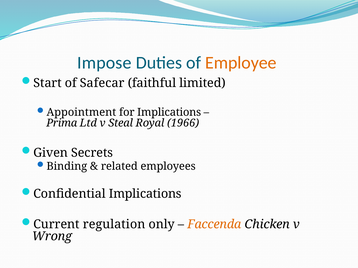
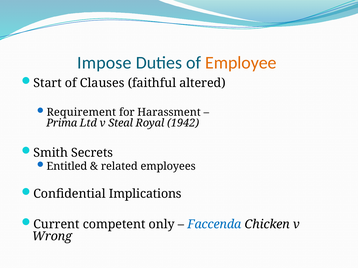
Safecar: Safecar -> Clauses (102, 83)
limited: limited -> altered (203, 83)
Appointment: Appointment -> Requirement (81, 113)
for Implications: Implications -> Harassment (169, 113)
1966: 1966 -> 1942 (183, 123)
Given: Given -> Smith (51, 153)
Binding: Binding -> Entitled (67, 166)
regulation: regulation -> competent (114, 225)
Faccenda colour: orange -> blue (214, 225)
